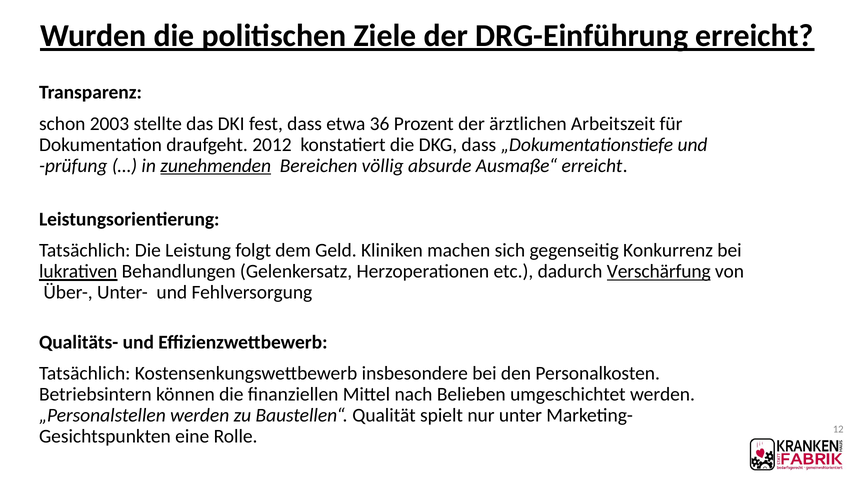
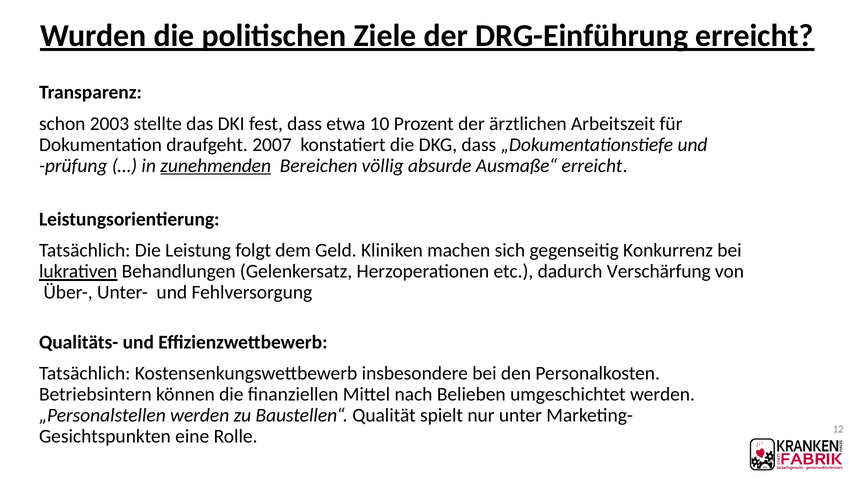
36: 36 -> 10 (380, 124)
2012: 2012 -> 2007 (272, 145)
Verschärfung underline: present -> none (659, 272)
